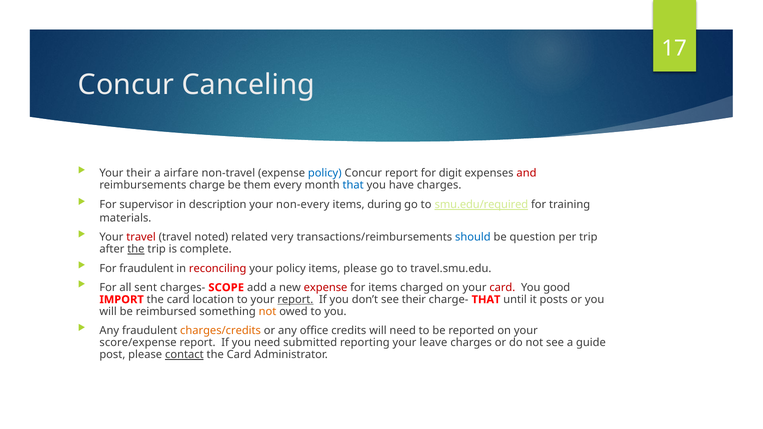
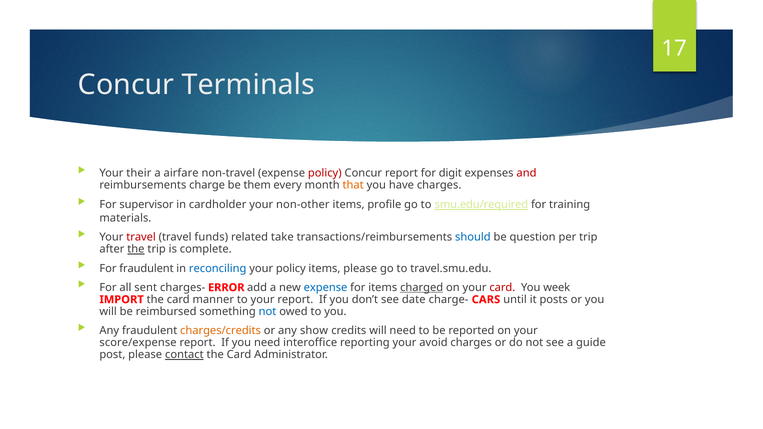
Canceling: Canceling -> Terminals (248, 85)
policy colour: blue -> red (325, 173)
that colour: blue -> orange (353, 185)
description: description -> cardholder (218, 204)
non-every: non-every -> non-other (303, 204)
during: during -> profile (384, 204)
noted: noted -> funds (211, 237)
very: very -> take (282, 237)
reconciling colour: red -> blue (218, 268)
SCOPE: SCOPE -> ERROR (226, 288)
expense colour: red -> blue (326, 288)
charged underline: none -> present (422, 288)
good: good -> week (557, 288)
location: location -> manner (213, 300)
report underline: present -> none (295, 300)
see their: their -> date (414, 300)
charge- THAT: THAT -> CARS (486, 300)
not colour: orange -> blue (268, 312)
office: office -> show (314, 331)
submitted: submitted -> interoffice (310, 343)
leave: leave -> avoid (433, 343)
